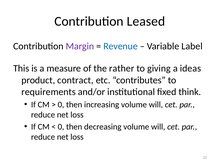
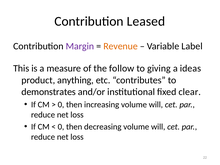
Revenue colour: blue -> orange (121, 46)
rather: rather -> follow (122, 68)
contract: contract -> anything (76, 80)
requirements: requirements -> demonstrates (49, 92)
think: think -> clear (190, 92)
